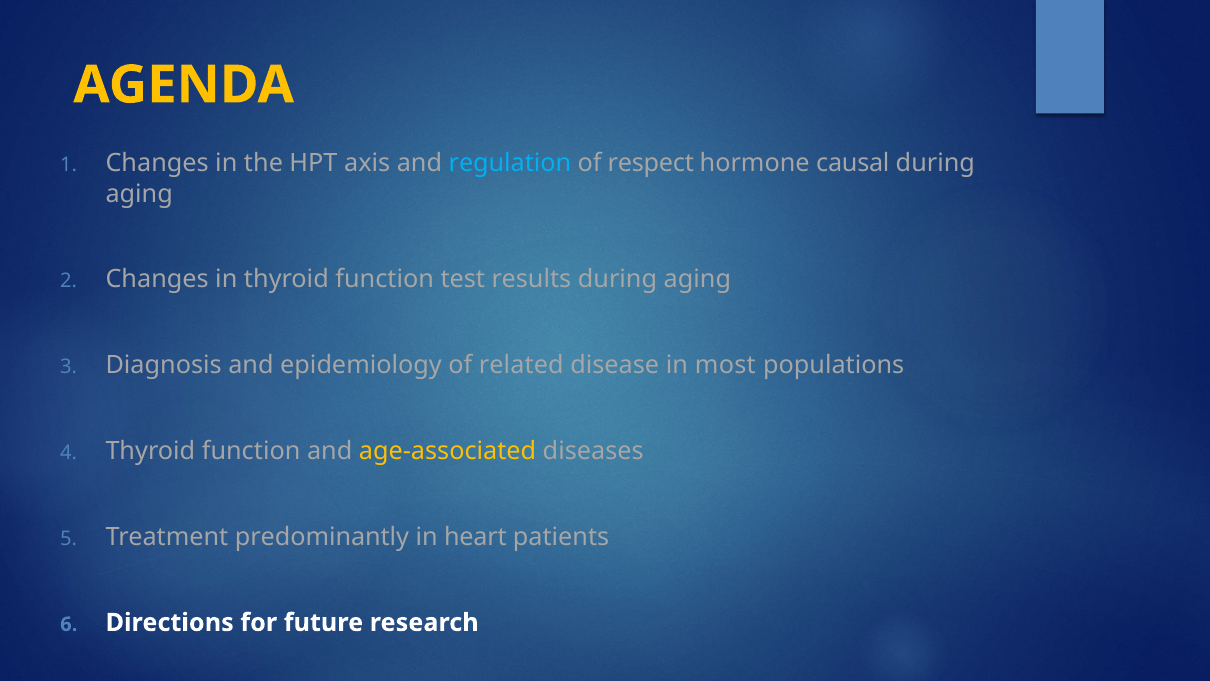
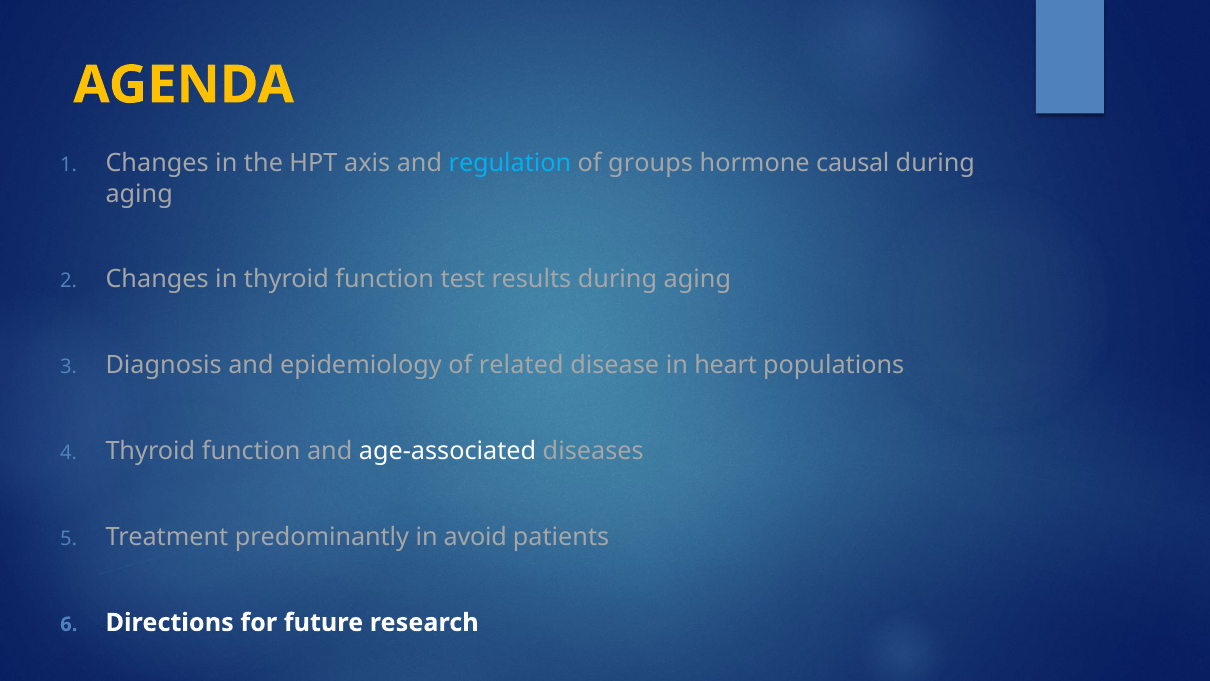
respect: respect -> groups (651, 163)
most: most -> heart (726, 365)
age-associated colour: yellow -> white (448, 451)
heart: heart -> avoid (475, 537)
